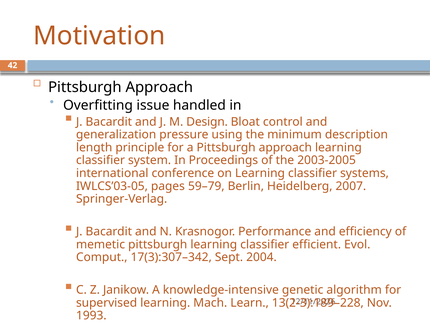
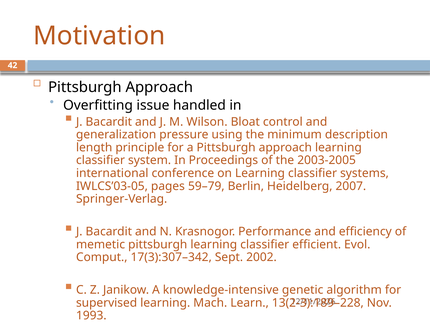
Design: Design -> Wilson (207, 122)
2004: 2004 -> 2002 (261, 258)
